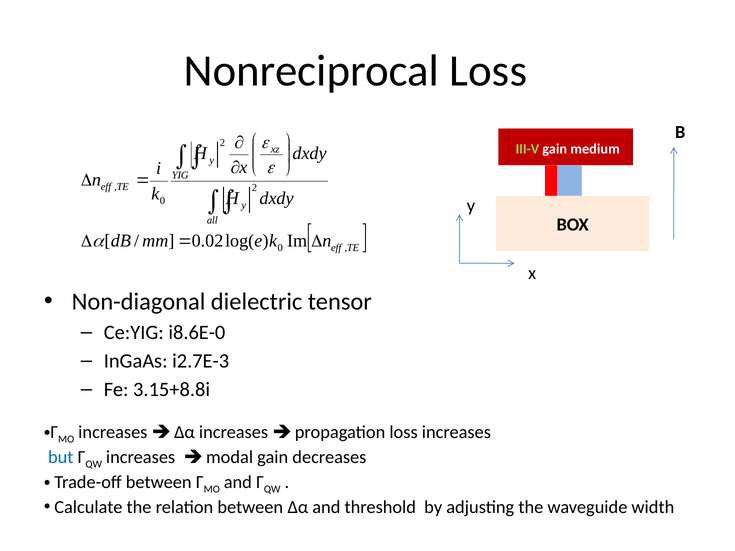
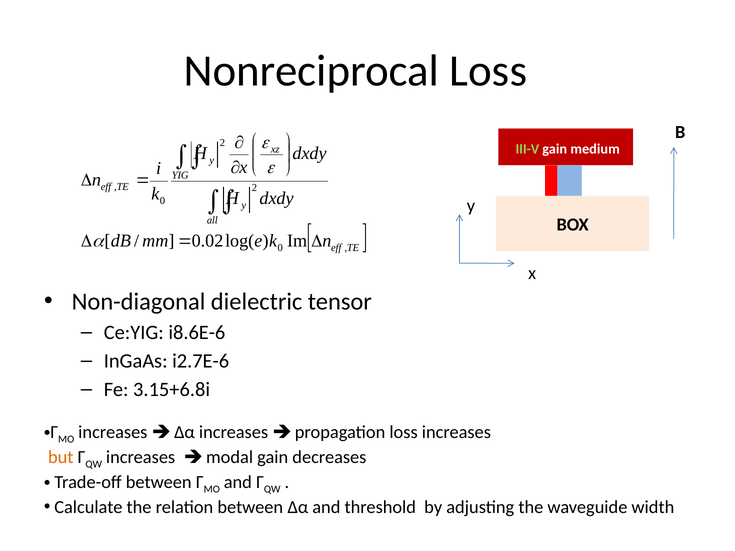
i8.6E-0: i8.6E-0 -> i8.6E-6 (197, 333)
i2.7E-3: i2.7E-3 -> i2.7E-6 (201, 361)
3.15+8.8i: 3.15+8.8i -> 3.15+6.8i (172, 390)
but colour: blue -> orange (61, 457)
